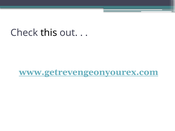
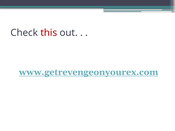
this colour: black -> red (49, 33)
